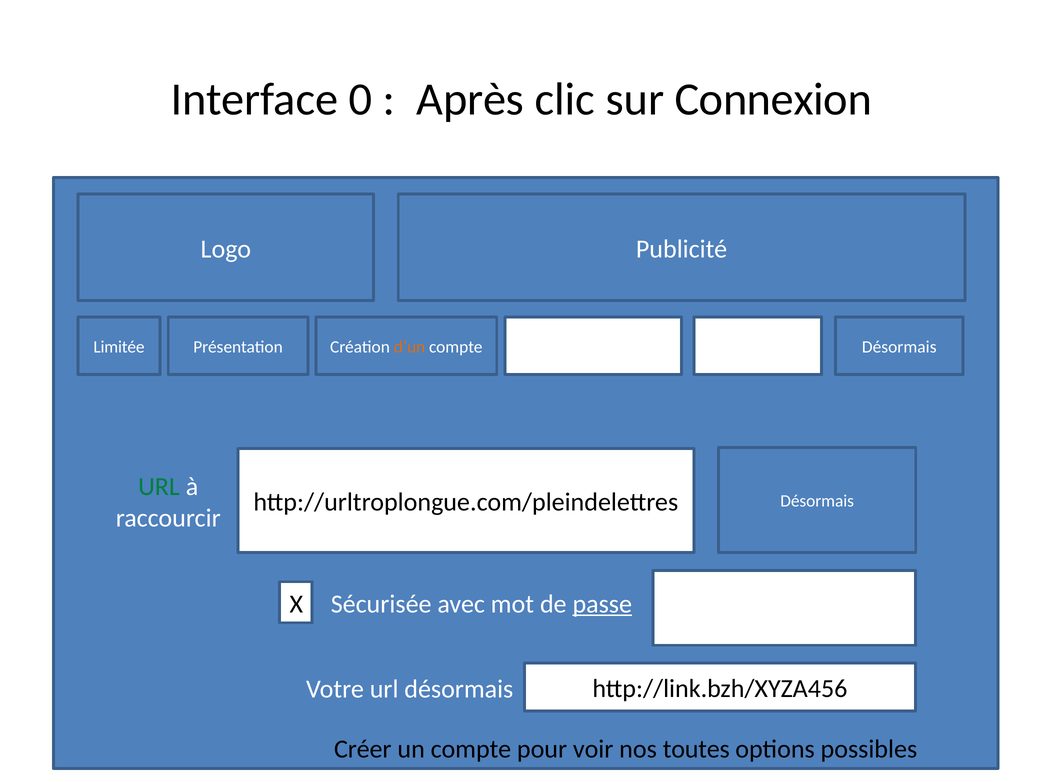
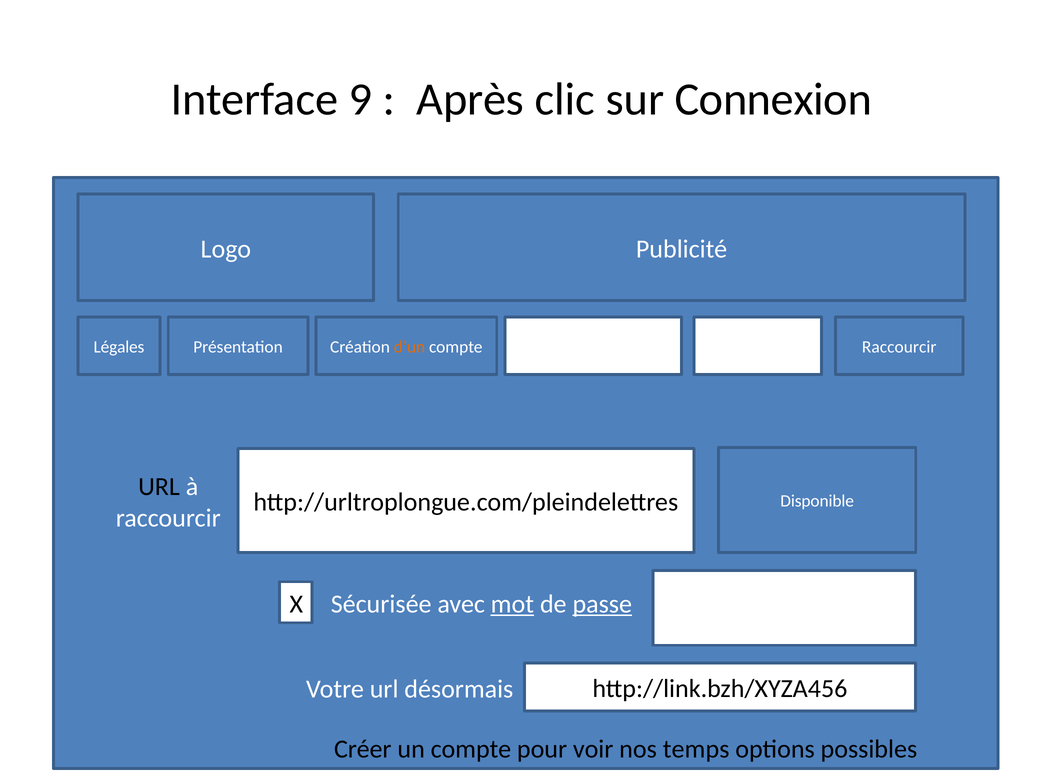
0: 0 -> 9 (361, 100)
Limitée: Limitée -> Légales (119, 347)
passe Désormais: Désormais -> Raccourcir (899, 347)
URL colour: green -> black (159, 487)
Désormais: Désormais -> Disponible (817, 501)
mot underline: none -> present (512, 604)
toutes: toutes -> temps (696, 749)
